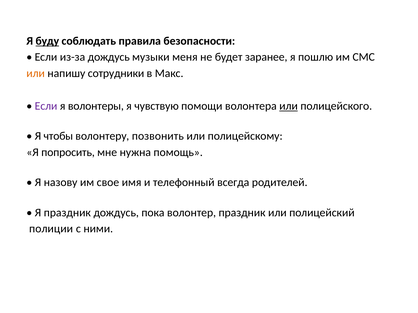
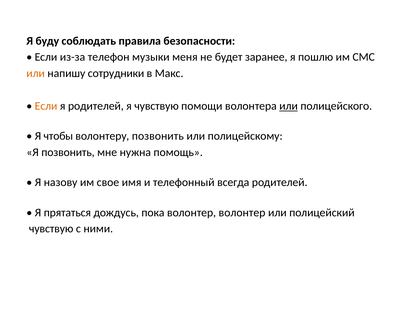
буду underline: present -> none (47, 41)
из-за дождусь: дождусь -> телефон (109, 57)
Если colour: purple -> orange (46, 106)
я волонтеры: волонтеры -> родителей (96, 106)
Я попросить: попросить -> позвонить (68, 152)
Я праздник: праздник -> прятаться (67, 213)
волонтер праздник: праздник -> волонтер (242, 213)
полиции: полиции -> чувствую (51, 229)
